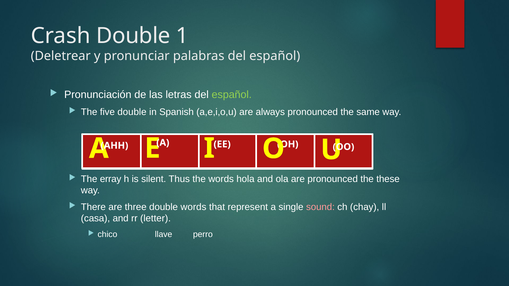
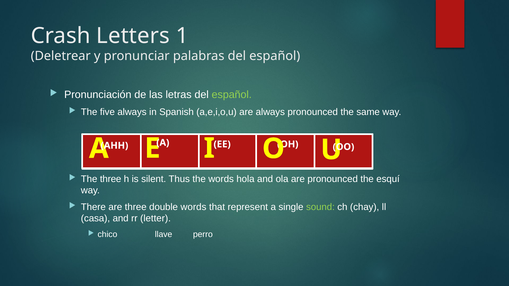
Crash Double: Double -> Letters (133, 36)
five double: double -> always (132, 112)
The erray: erray -> three (111, 179)
these: these -> esquí (388, 179)
sound colour: pink -> light green (320, 207)
